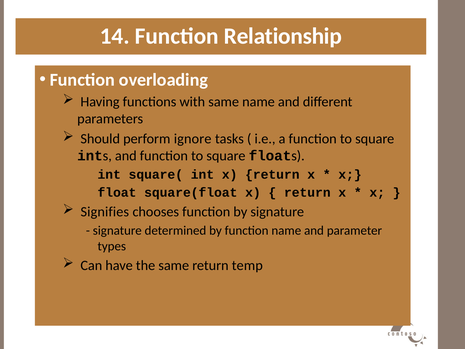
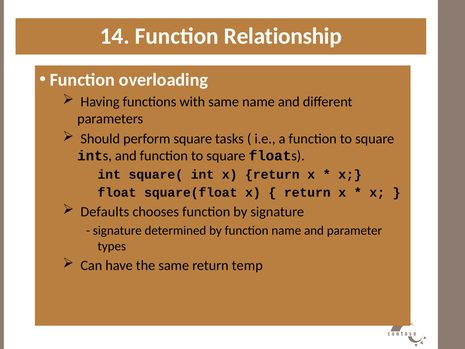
perform ignore: ignore -> square (193, 139)
Signifies: Signifies -> Defaults (105, 212)
